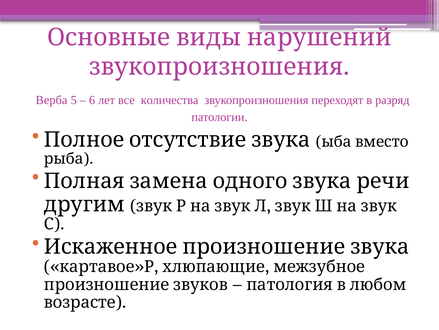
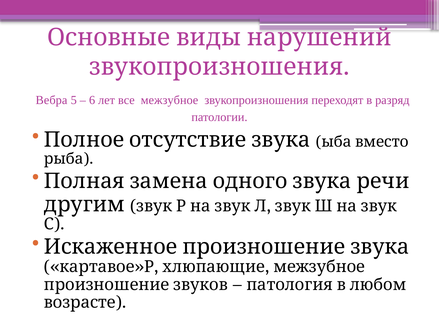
Верба: Верба -> Вебра (52, 100)
все количества: количества -> межзубное (170, 100)
